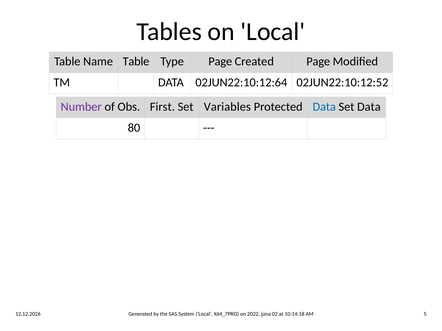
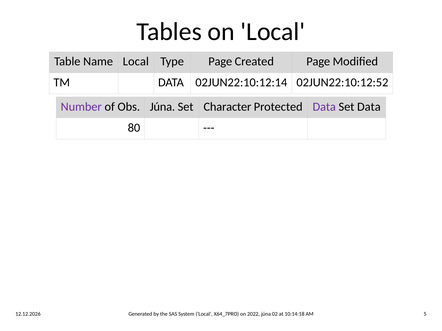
Name Table: Table -> Local (136, 62)
02JUN22:10:12:64: 02JUN22:10:12:64 -> 02JUN22:10:12:14 (241, 83)
Obs First: First -> Júna (162, 107)
Variables: Variables -> Character (227, 107)
Data colour: blue -> purple (324, 107)
